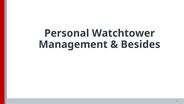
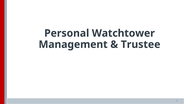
Besides: Besides -> Trustee (141, 44)
